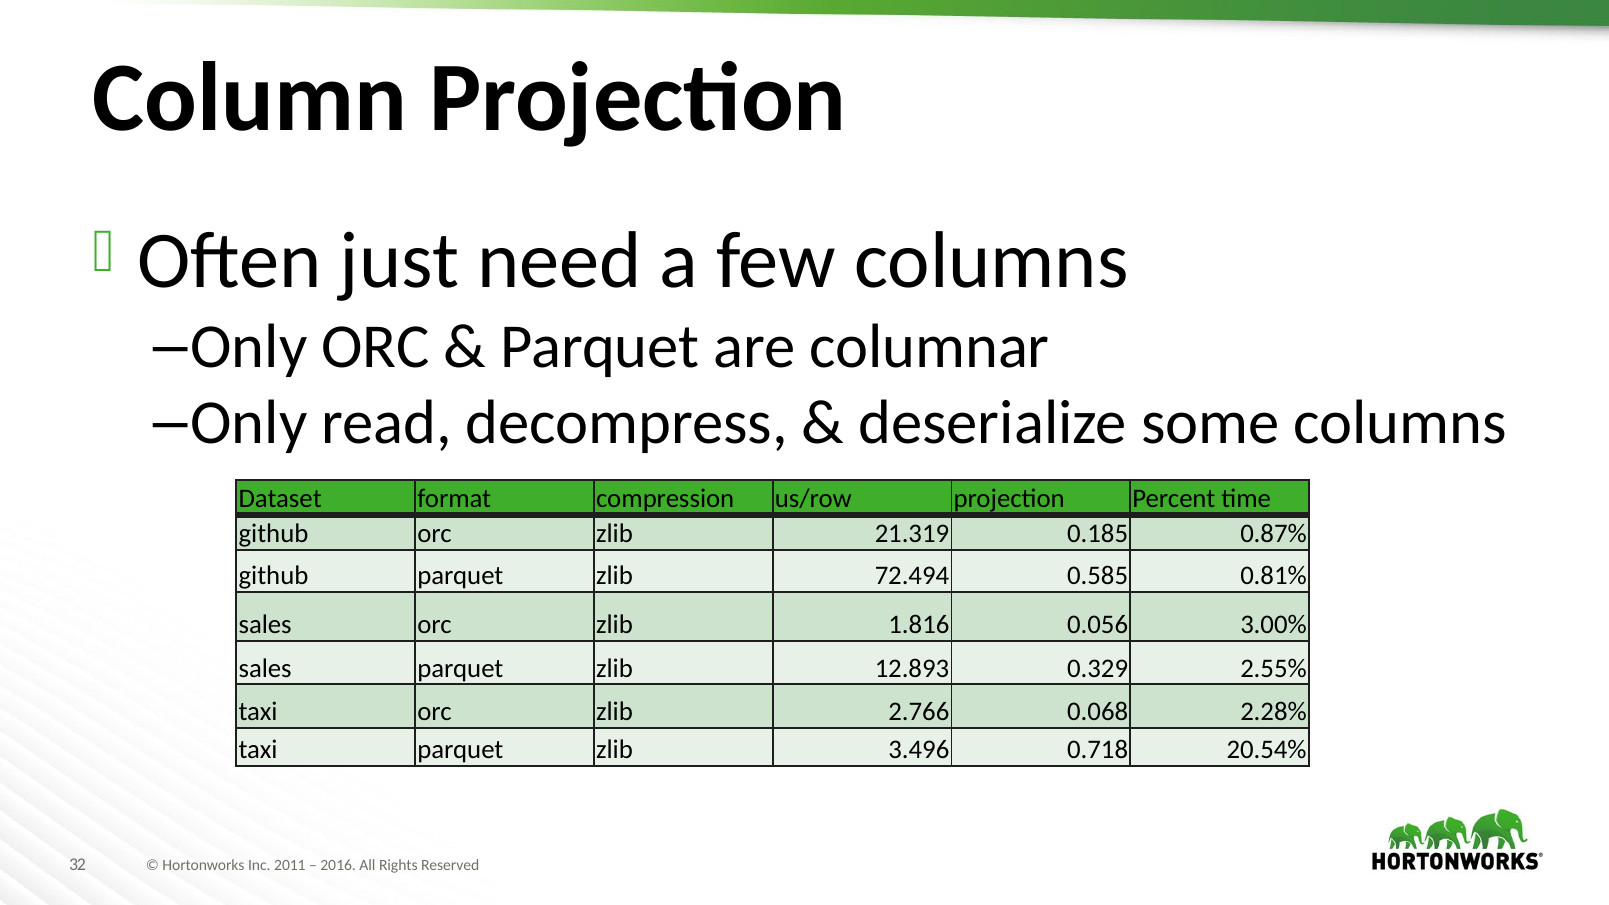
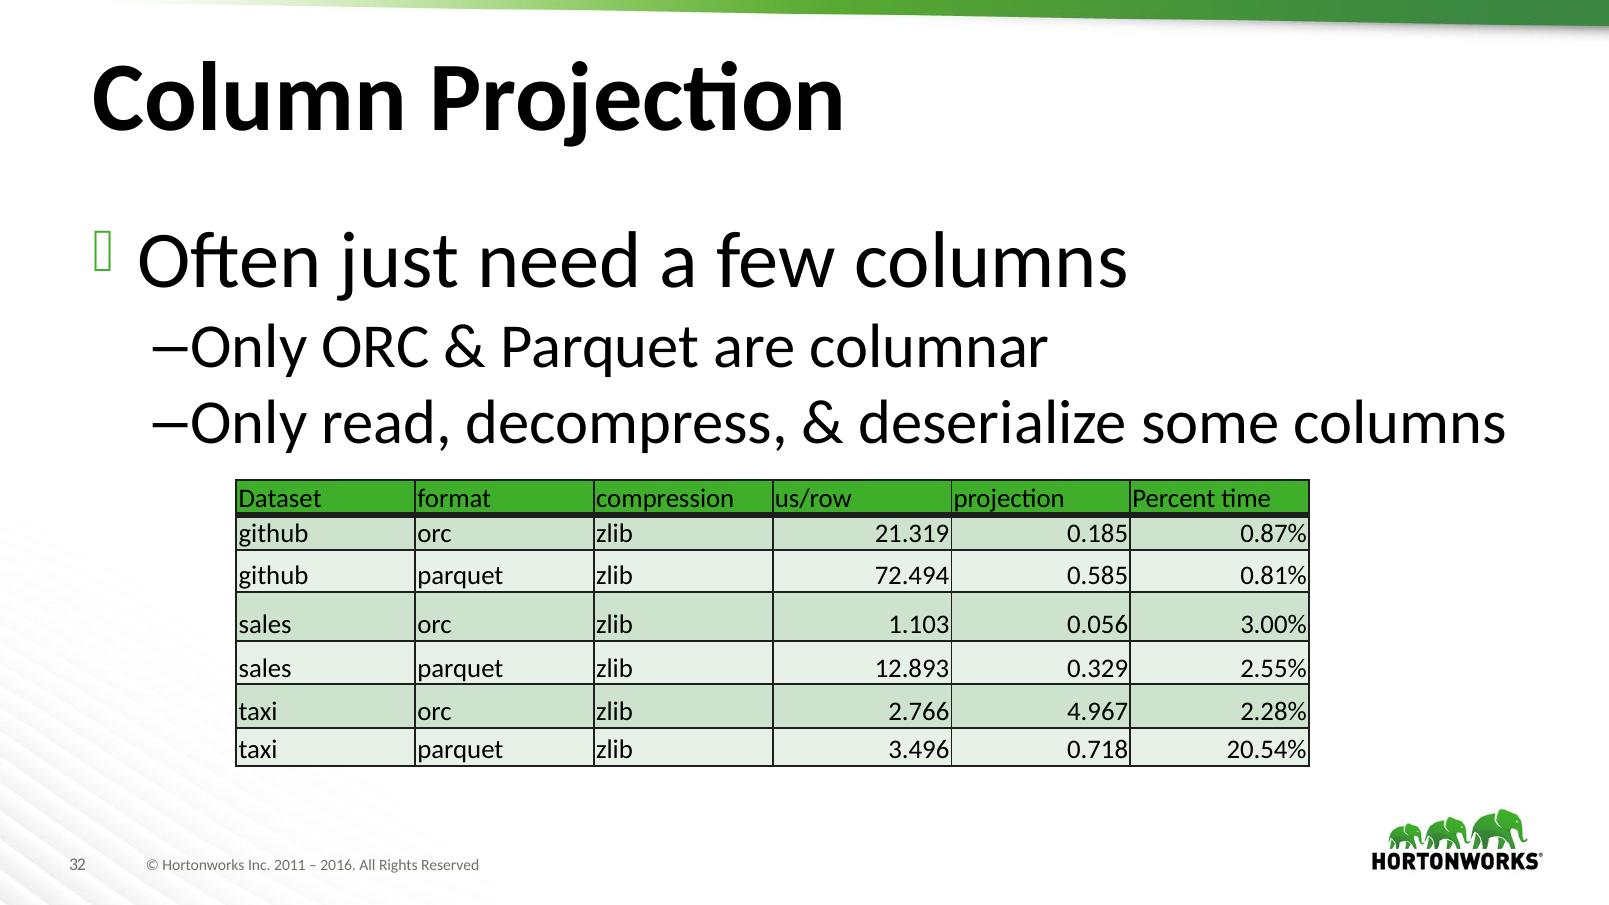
1.816: 1.816 -> 1.103 (919, 625)
0.068: 0.068 -> 4.967 (1098, 712)
